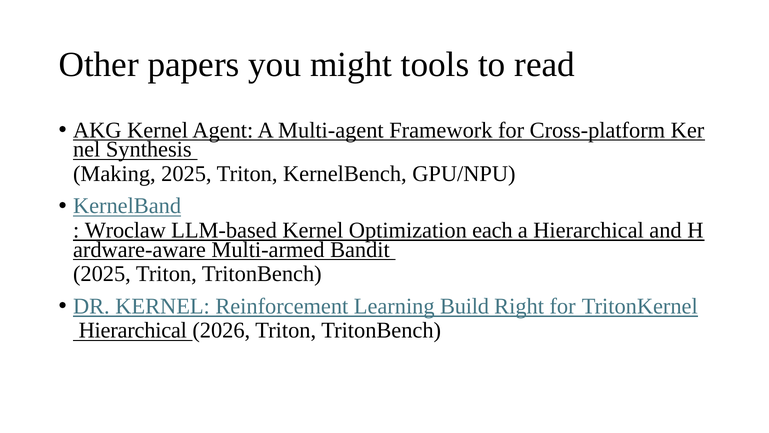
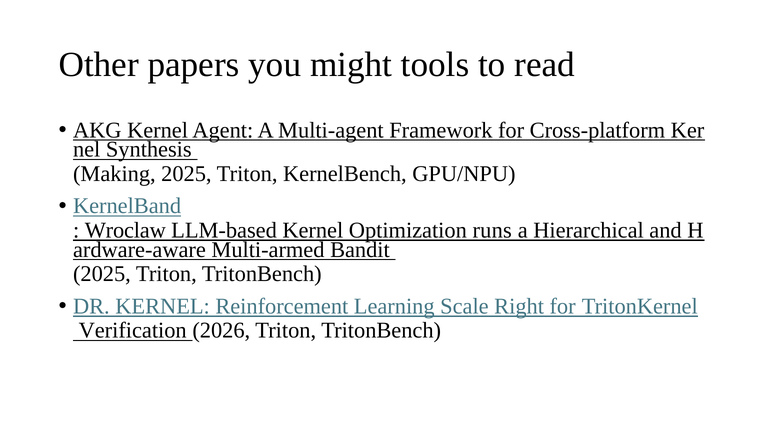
each: each -> runs (492, 230)
Build: Build -> Scale (464, 306)
Hierarchical: Hierarchical -> Verification (133, 330)
